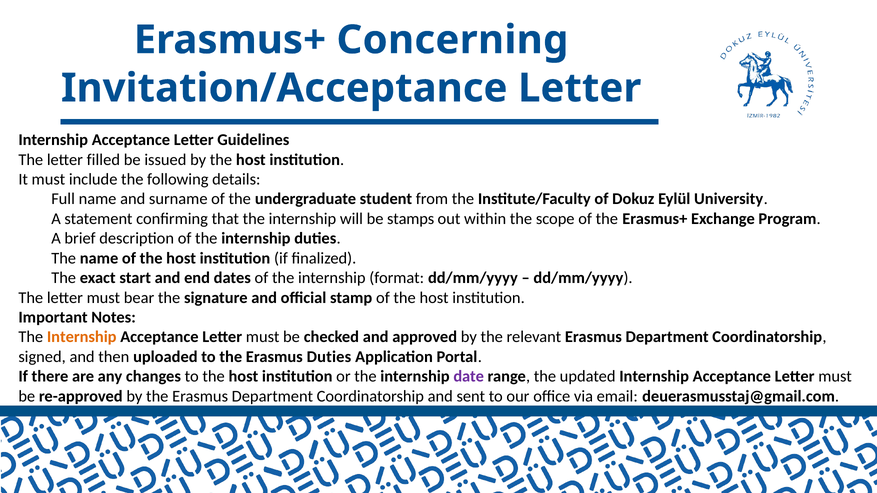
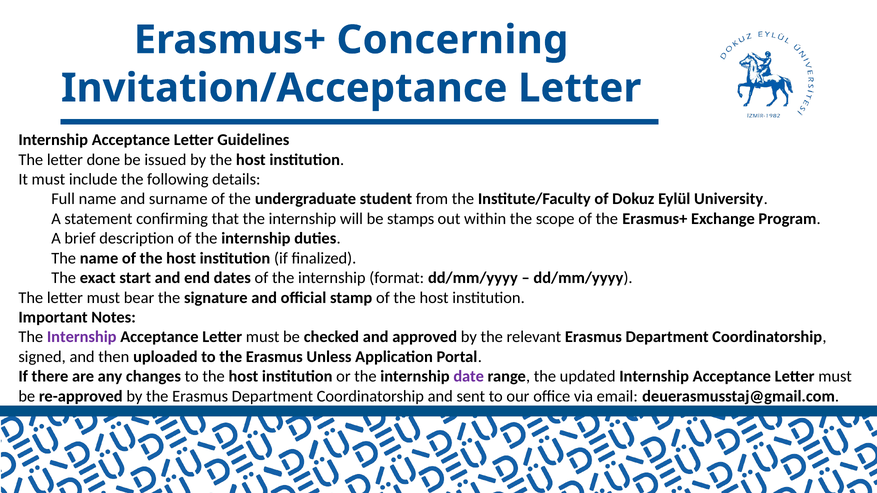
filled: filled -> done (103, 160)
Internship colour: orange -> purple (82, 337)
Erasmus Duties: Duties -> Unless (329, 357)
